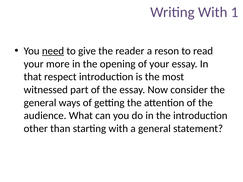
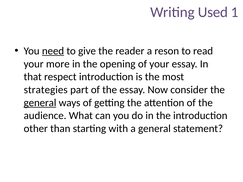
Writing With: With -> Used (213, 12)
witnessed: witnessed -> strategies (46, 90)
general underline: none -> present (40, 103)
